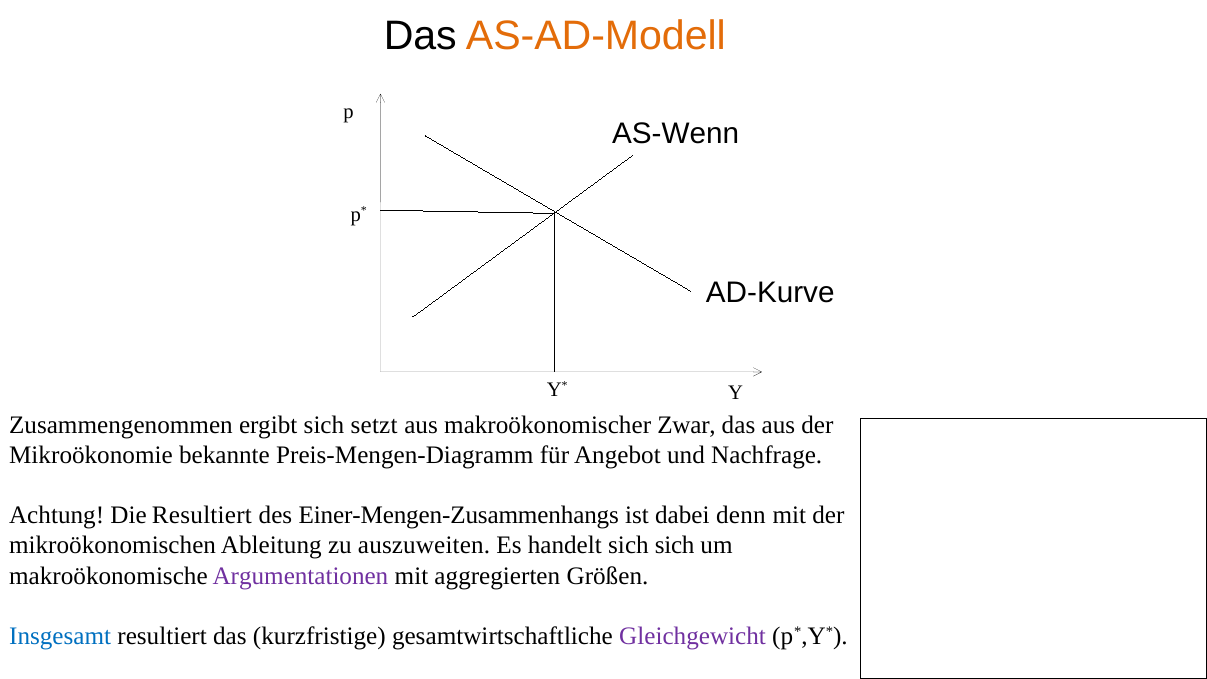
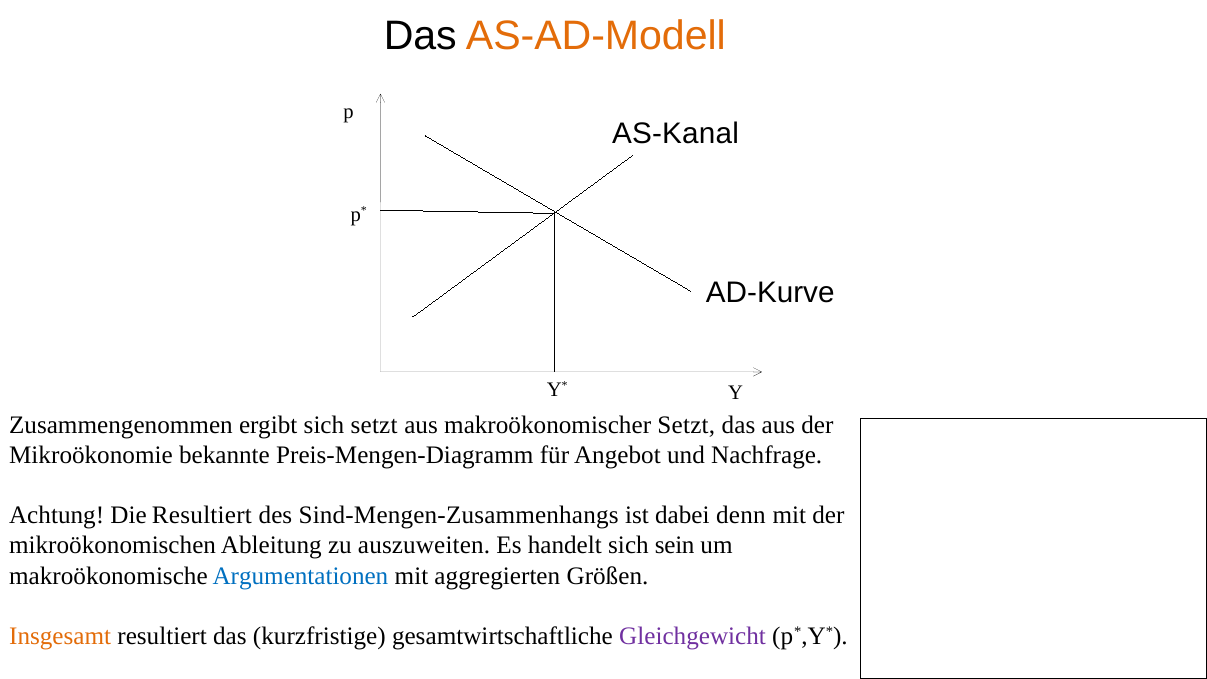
AS-Wenn: AS-Wenn -> AS-Kanal (675, 134)
makroökonomischer Zwar: Zwar -> Setzt (686, 425)
Einer-Mengen-Zusammenhangs: Einer-Mengen-Zusammenhangs -> Sind-Mengen-Zusammenhangs (459, 515)
sich sich: sich -> sein (675, 546)
Argumentationen colour: purple -> blue (300, 576)
Insgesamt colour: blue -> orange (60, 636)
